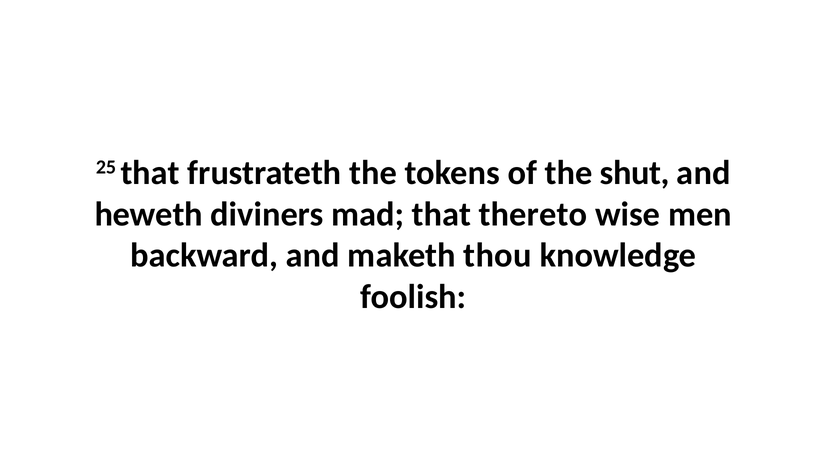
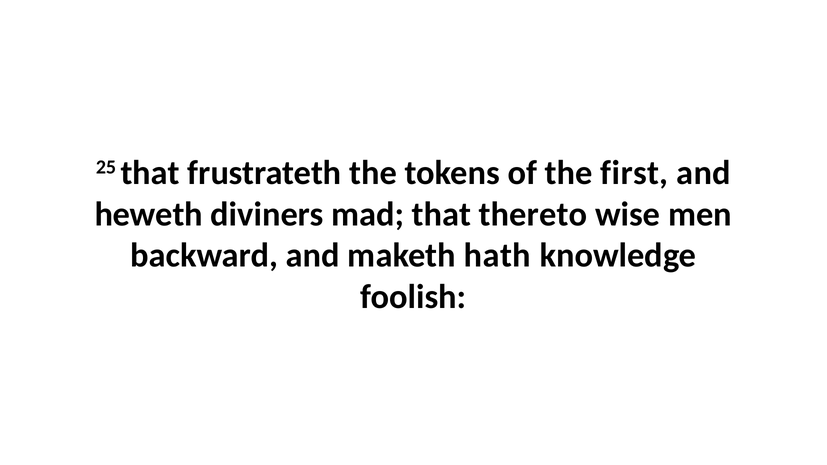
shut: shut -> first (634, 173)
thou: thou -> hath (497, 256)
